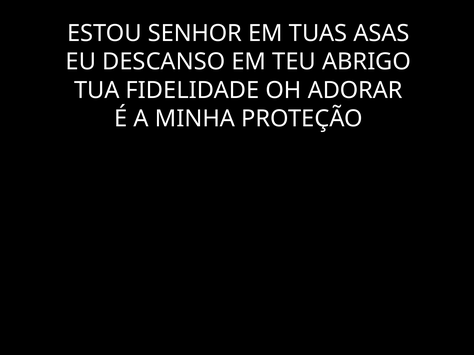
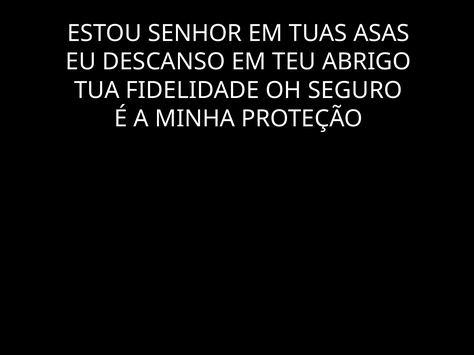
ADORAR: ADORAR -> SEGURO (355, 90)
